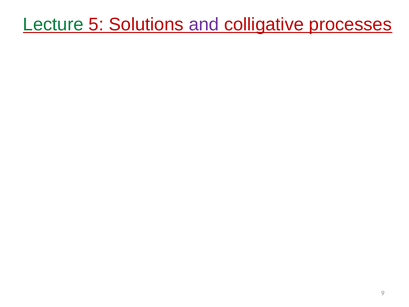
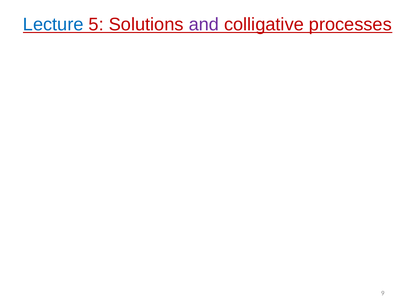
Lecture colour: green -> blue (53, 24)
